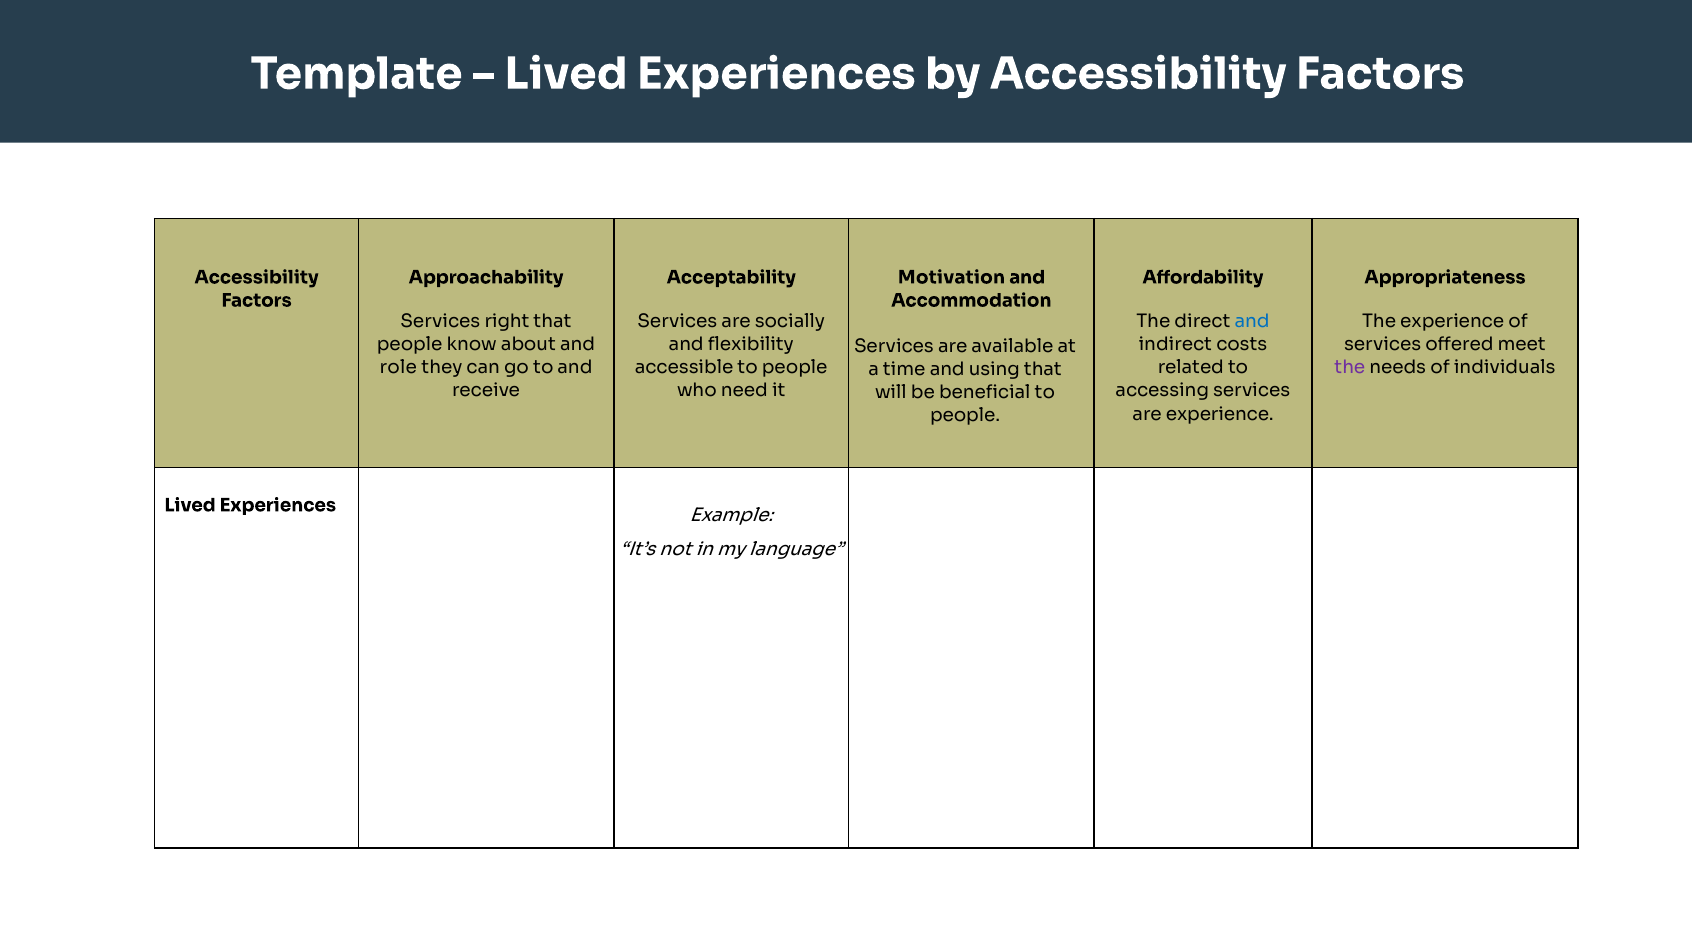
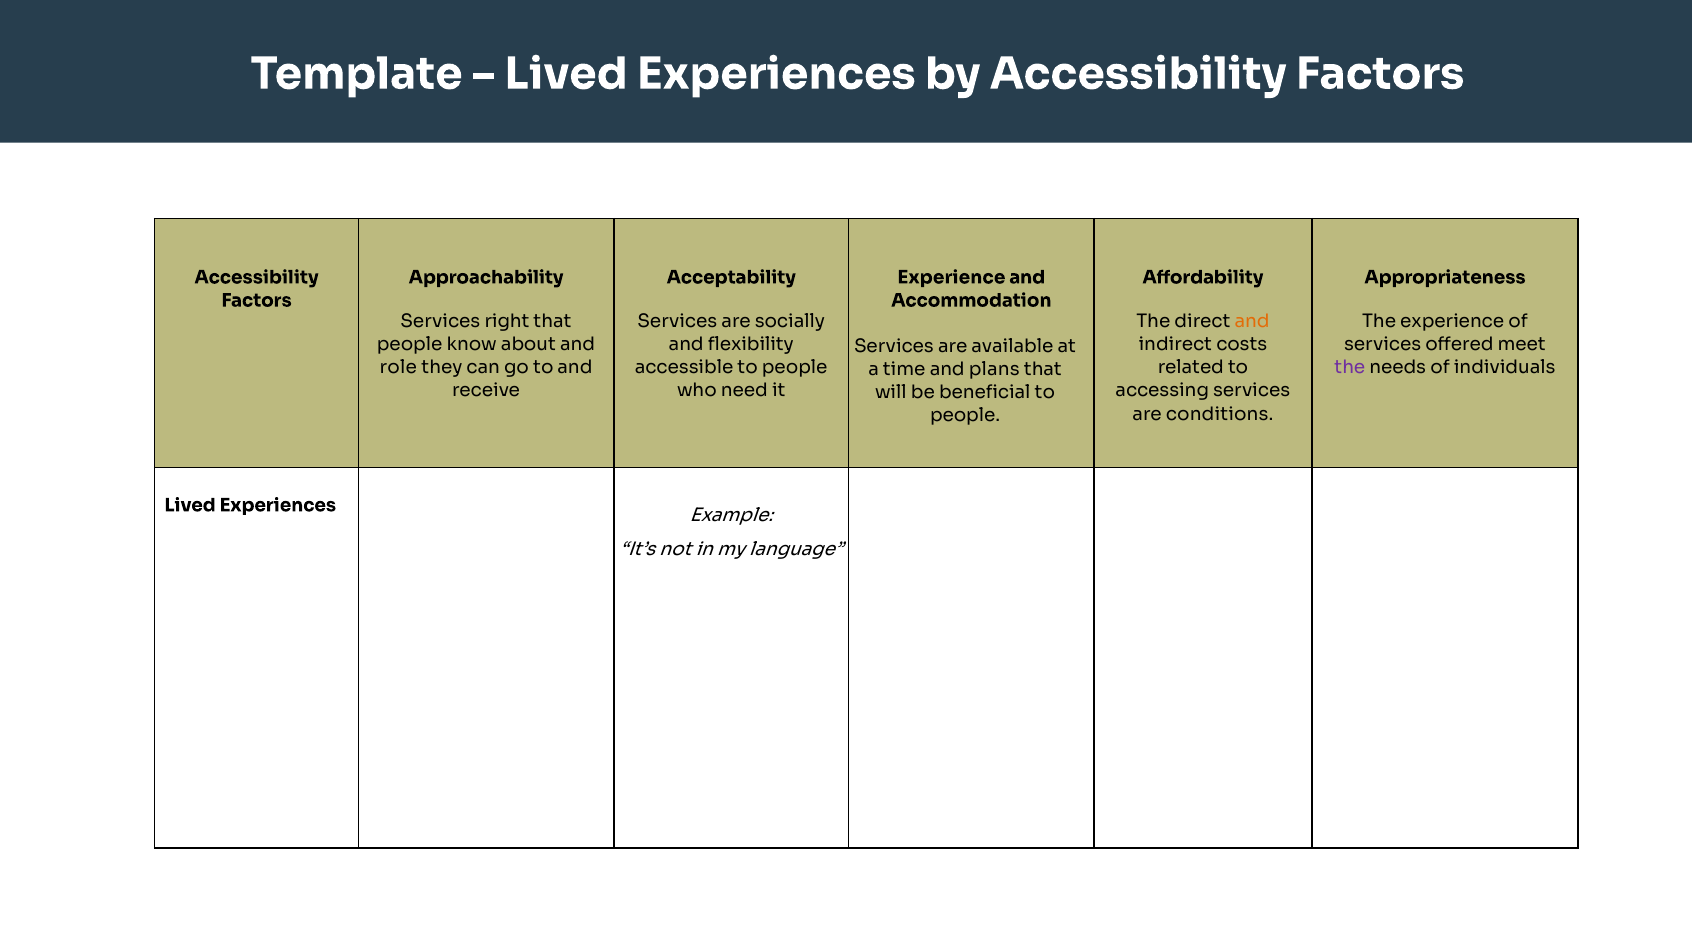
Motivation: Motivation -> Experience (951, 277)
and colour: blue -> orange (1252, 321)
using: using -> plans (994, 370)
are experience: experience -> conditions (1220, 414)
